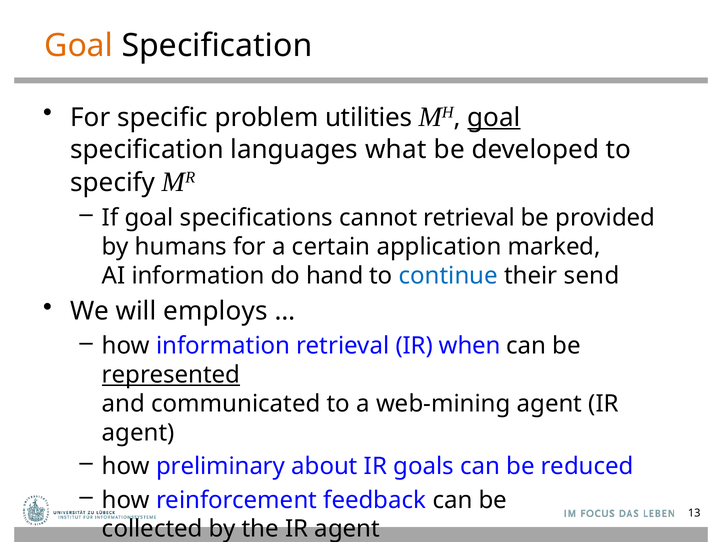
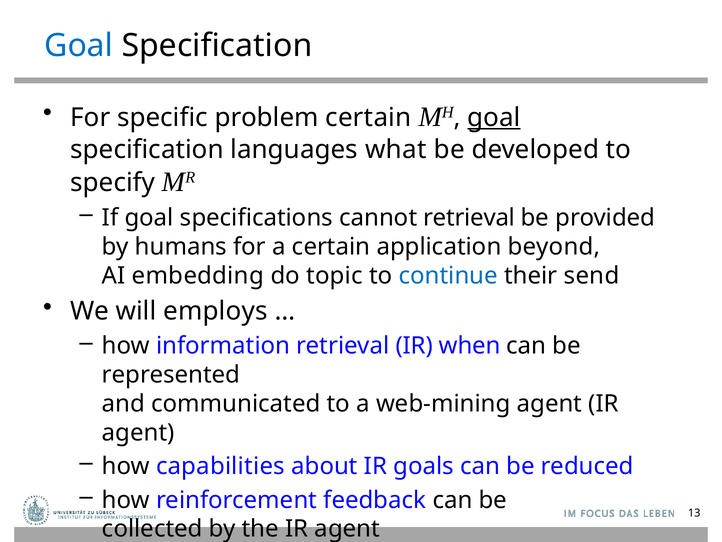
Goal colour: orange -> blue (79, 46)
problem utilities: utilities -> certain (368, 118)
marked: marked -> beyond (554, 247)
AI information: information -> embedding (198, 276)
hand: hand -> topic (334, 276)
represented underline: present -> none (171, 375)
preliminary: preliminary -> capabilities (220, 466)
